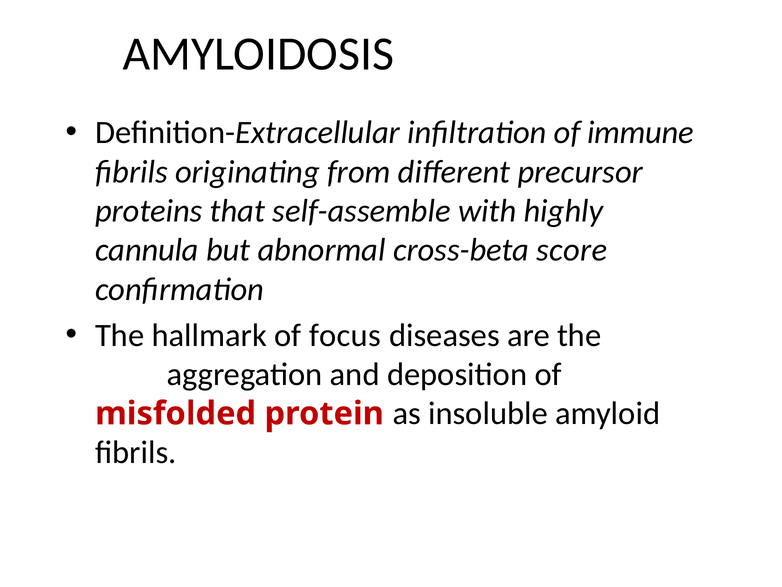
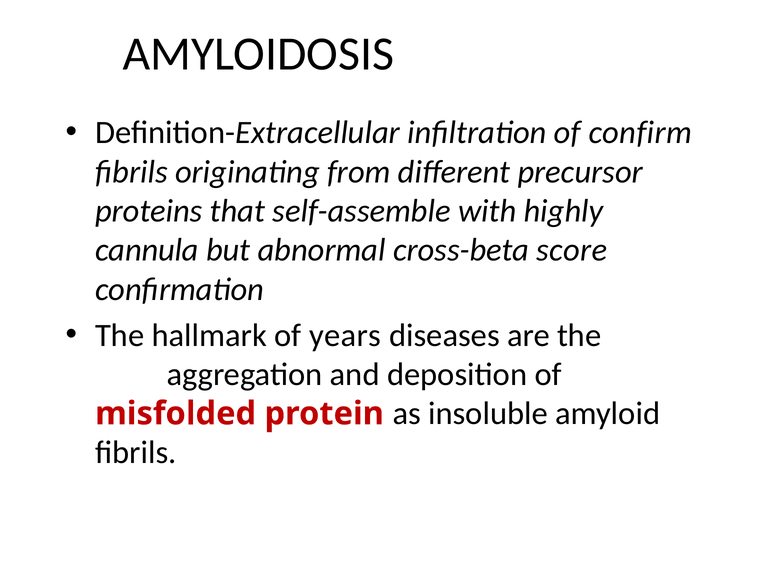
immune: immune -> confirm (640, 133)
focus: focus -> years (345, 335)
